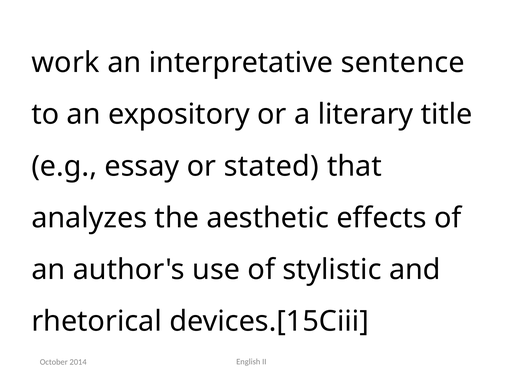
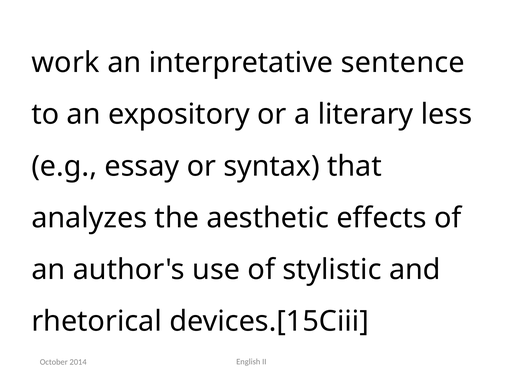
title: title -> less (447, 115)
stated: stated -> syntax (272, 166)
